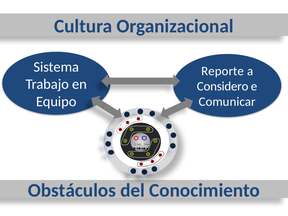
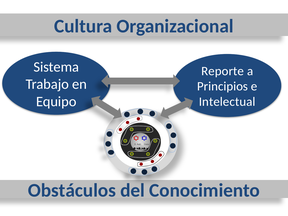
Considero: Considero -> Principios (223, 86)
Comunicar: Comunicar -> Intelectual (227, 102)
